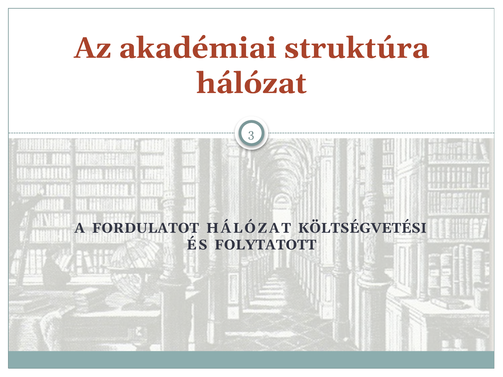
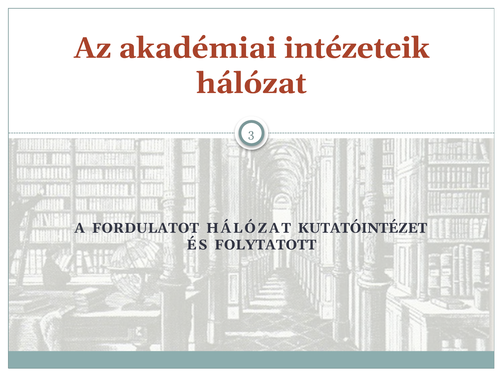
struktúra: struktúra -> intézeteik (357, 48)
KÖLTSÉGVETÉSI: KÖLTSÉGVETÉSI -> KUTATÓINTÉZET (362, 228)
